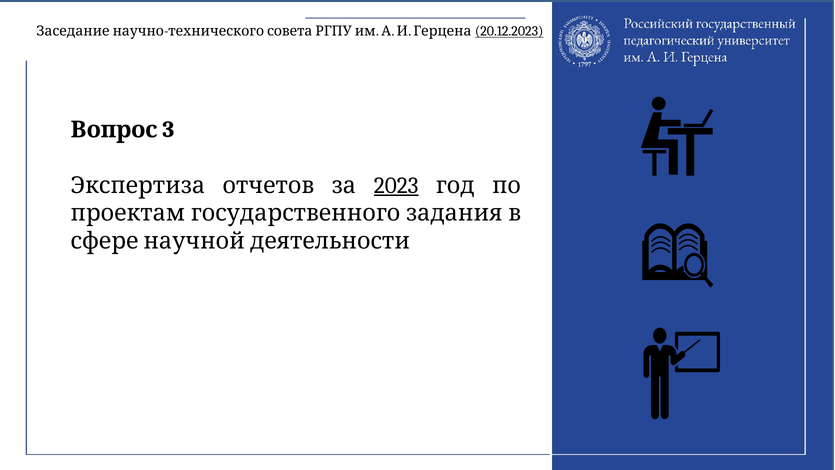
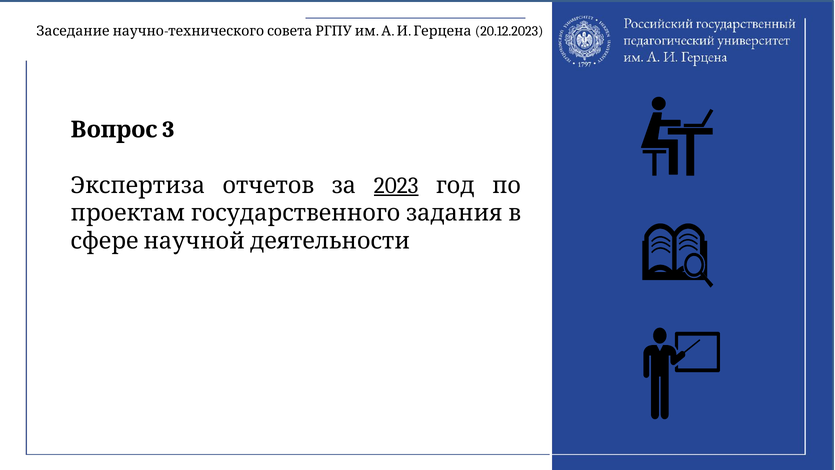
20.12.2023 underline: present -> none (509, 31)
